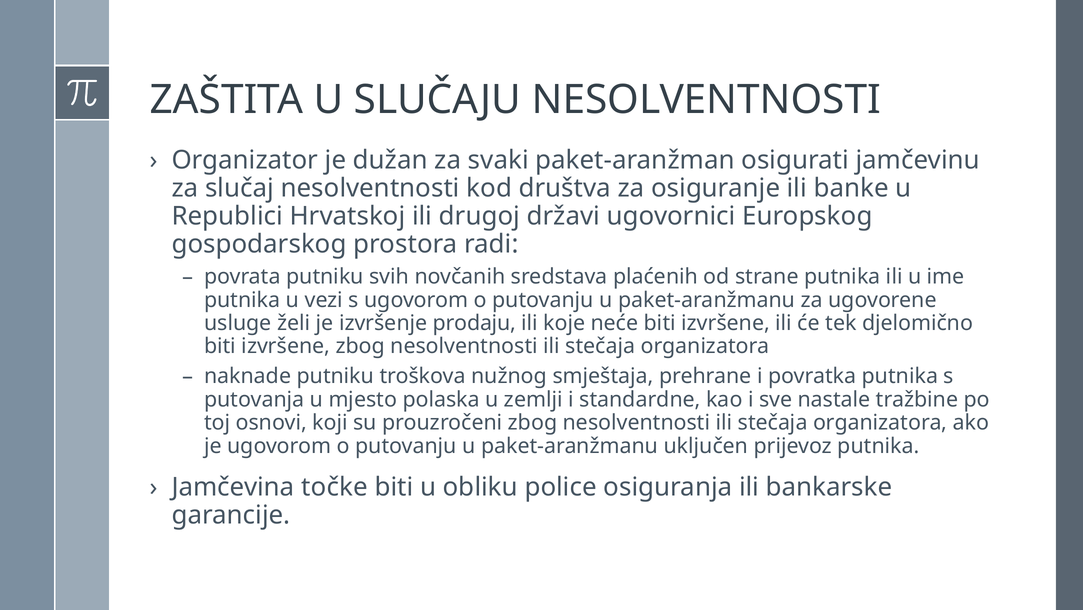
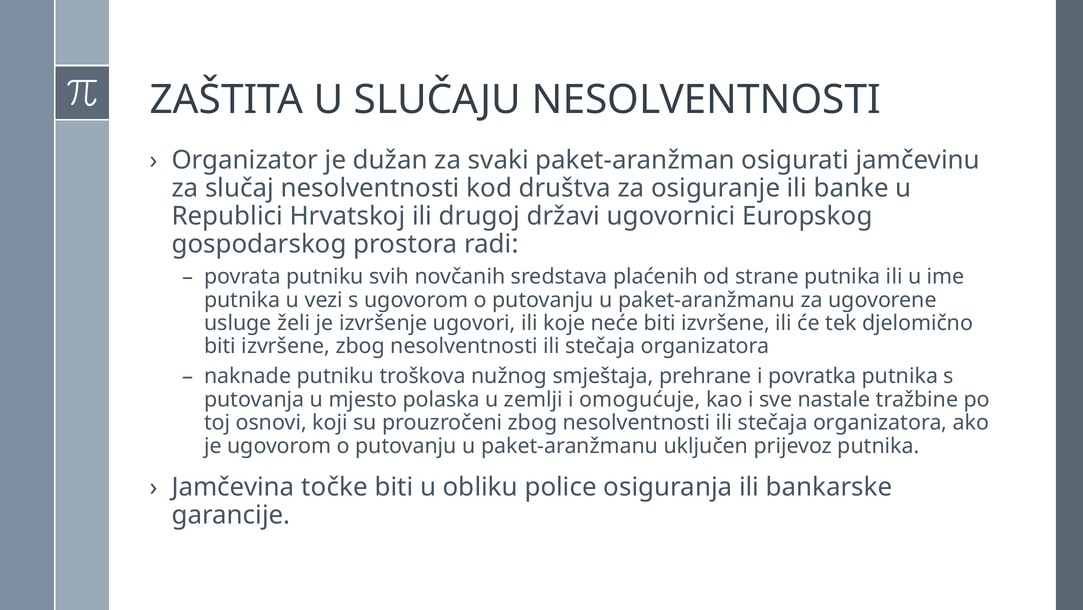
prodaju: prodaju -> ugovori (474, 323)
standardne: standardne -> omogućuje (640, 399)
